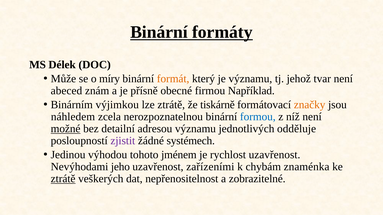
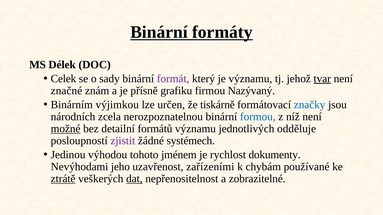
Může: Může -> Celek (63, 79)
míry: míry -> sady (110, 79)
formát colour: orange -> purple (173, 79)
tvar underline: none -> present (322, 79)
abeced: abeced -> značné (66, 91)
obecné: obecné -> grafiku (176, 91)
Například: Například -> Nazývaný (251, 91)
lze ztrátě: ztrátě -> určen (171, 105)
značky colour: orange -> blue (310, 105)
náhledem: náhledem -> národních (73, 117)
adresou: adresou -> formátů (155, 129)
rychlost uzavřenost: uzavřenost -> dokumenty (275, 155)
znaménka: znaménka -> používané (307, 167)
dat underline: none -> present (134, 179)
